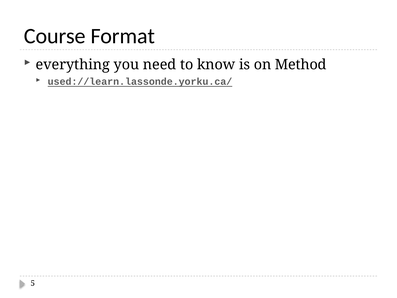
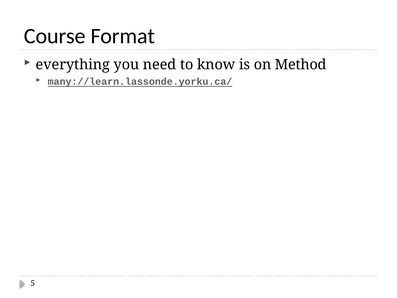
used://learn.lassonde.yorku.ca/: used://learn.lassonde.yorku.ca/ -> many://learn.lassonde.yorku.ca/ (140, 82)
